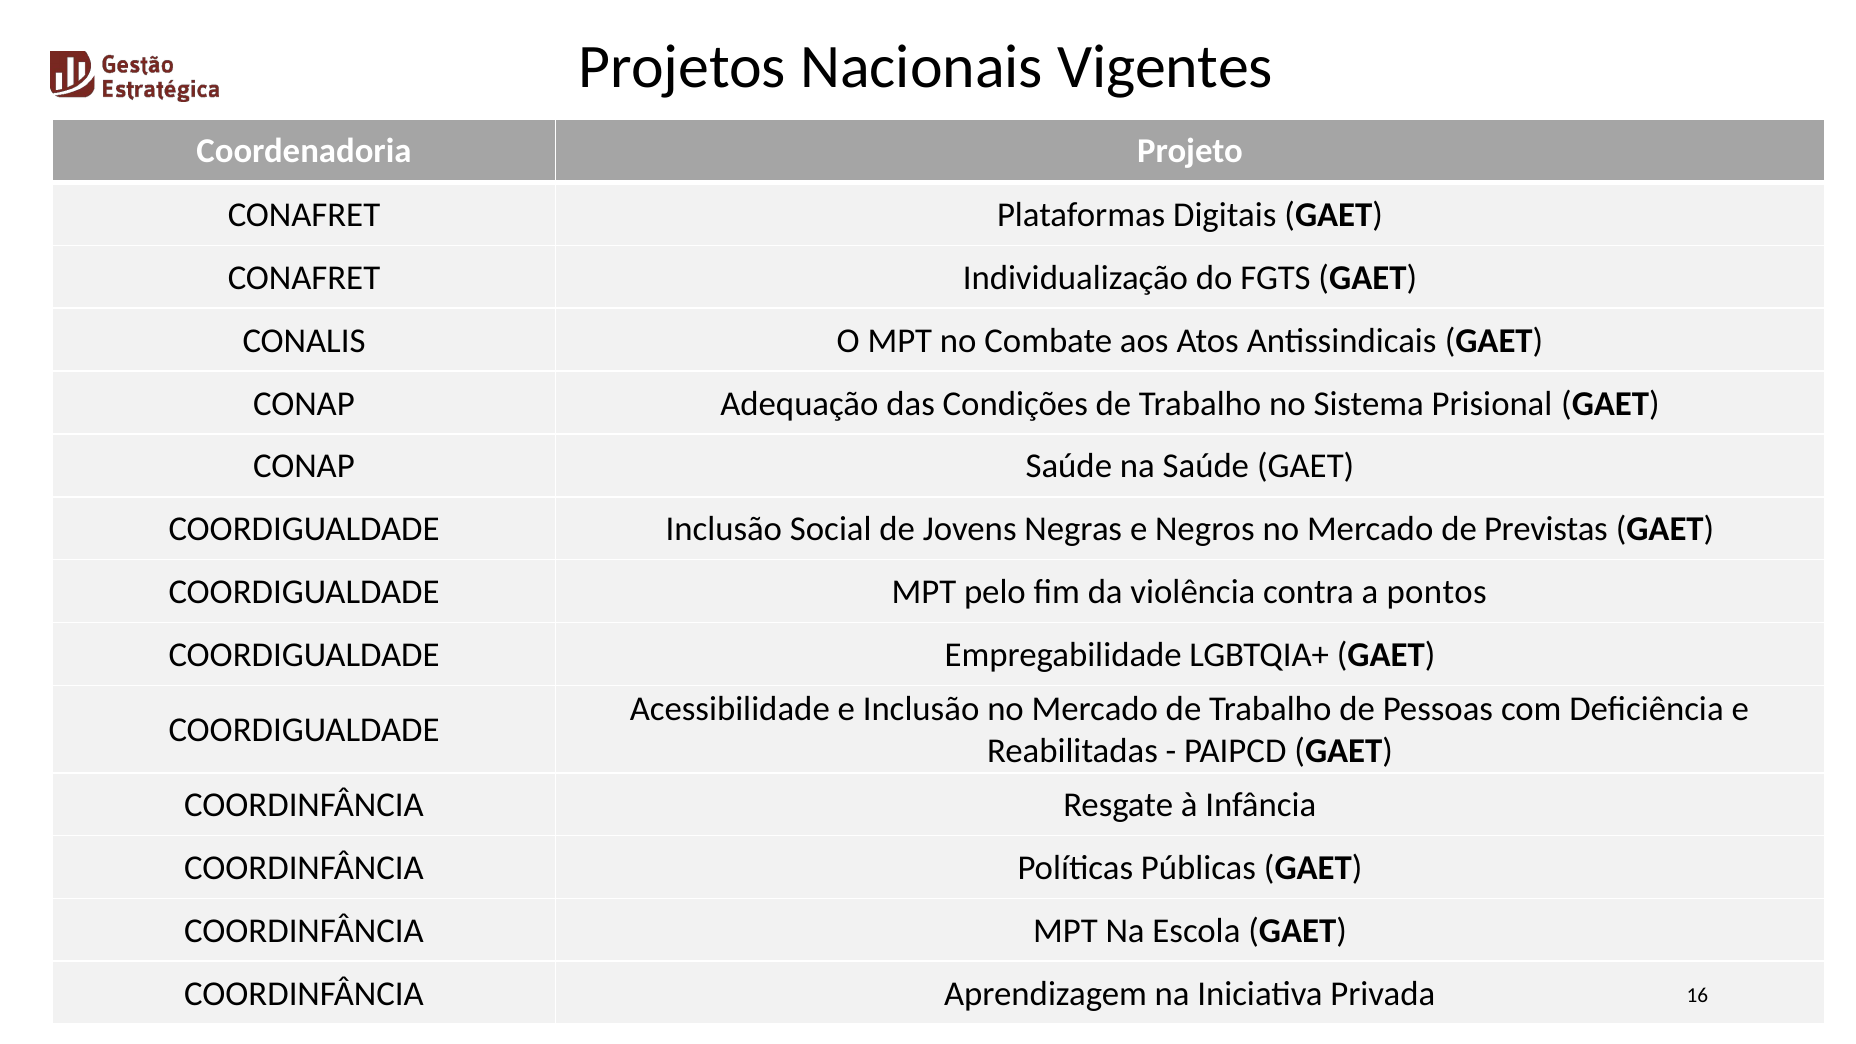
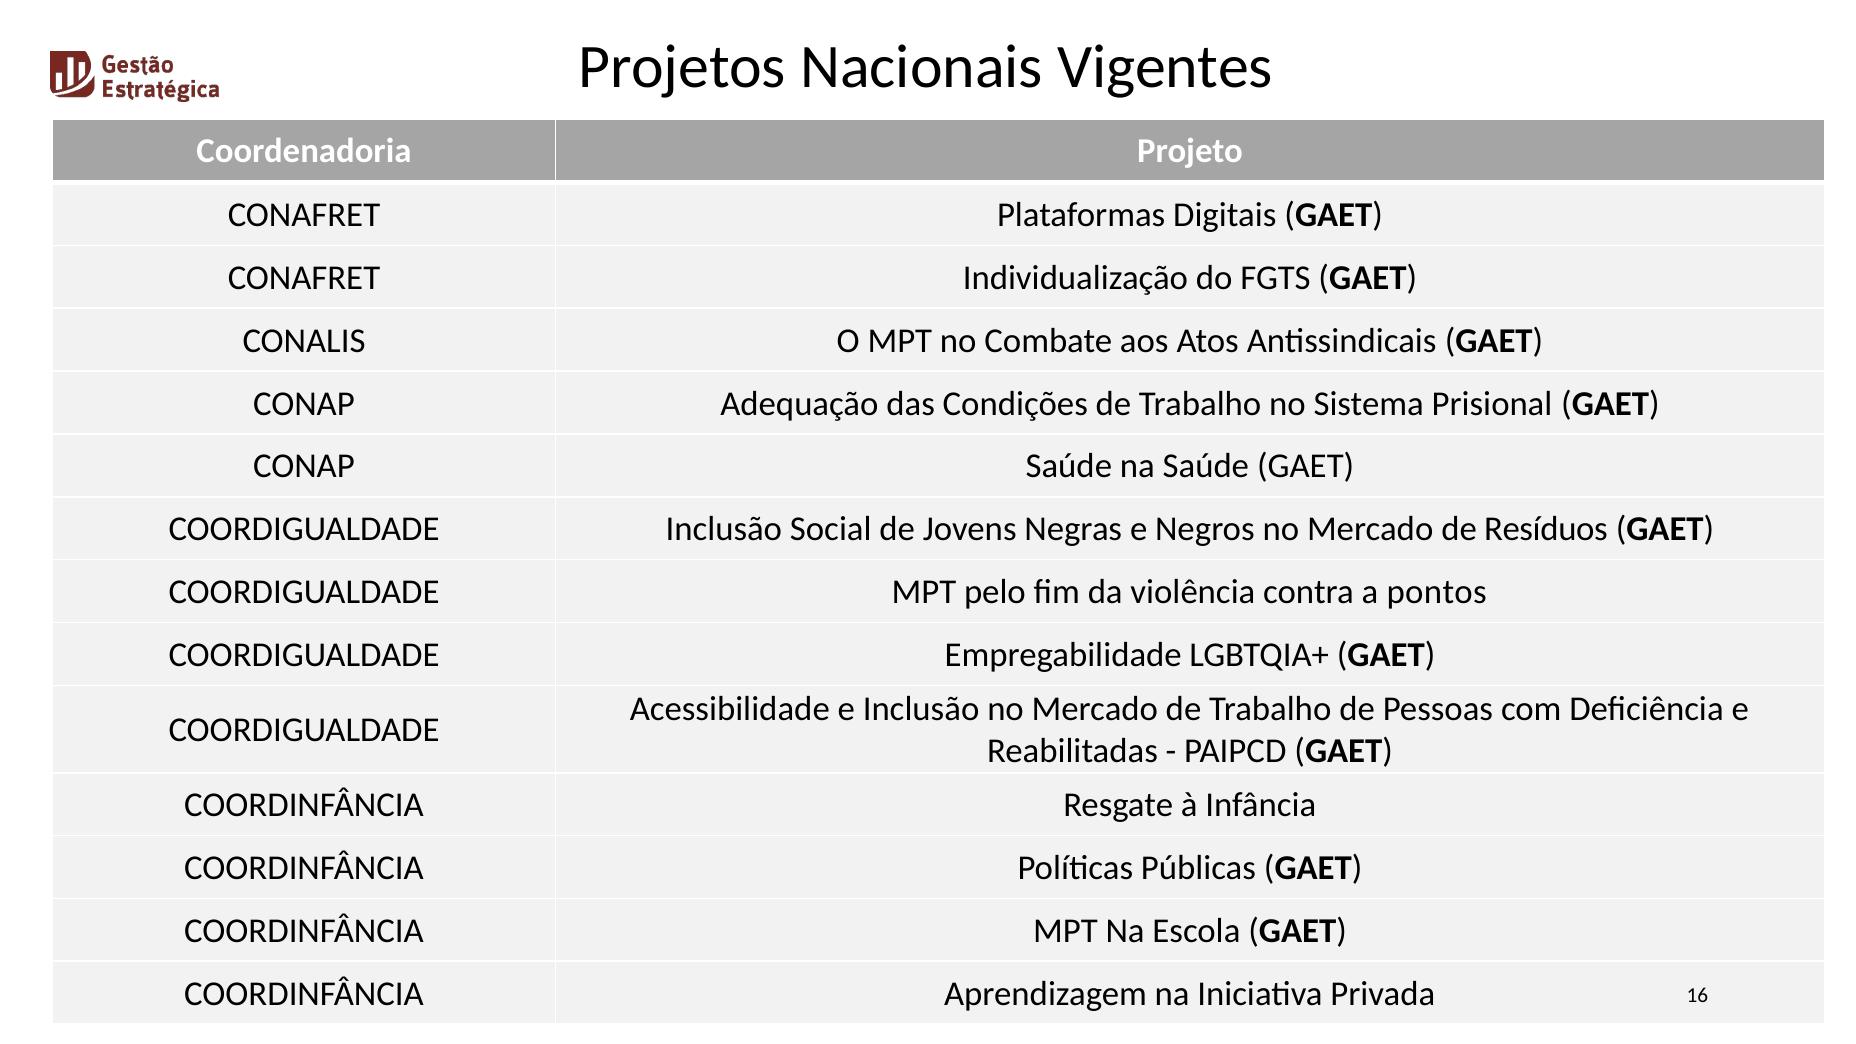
Previstas: Previstas -> Resíduos (1546, 529)
